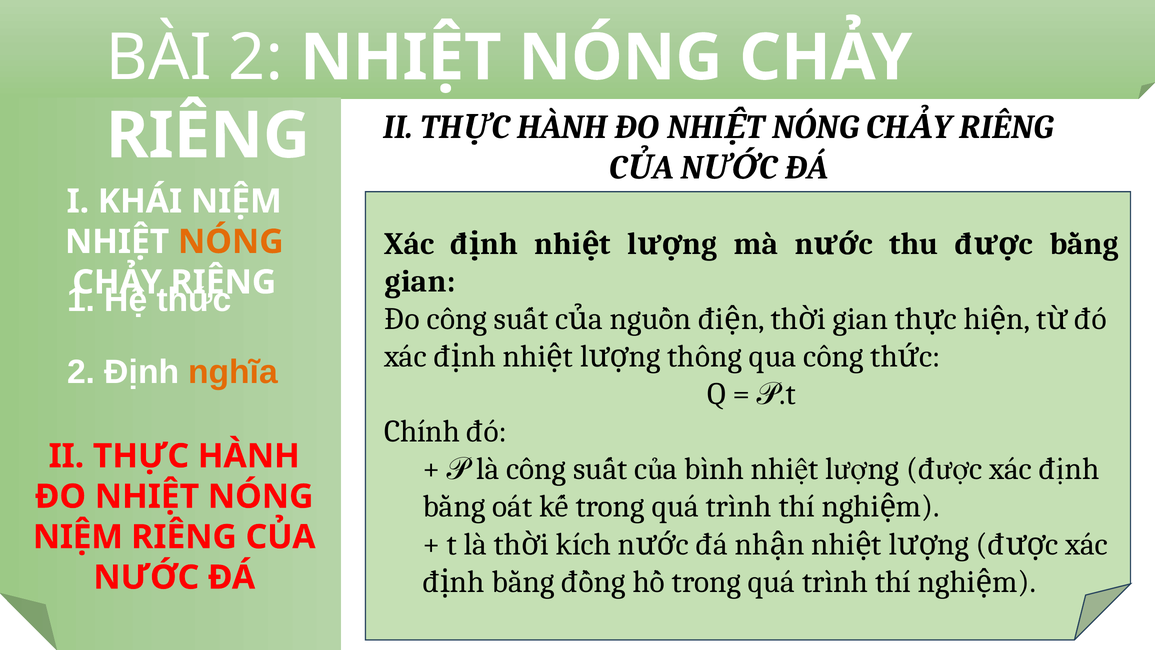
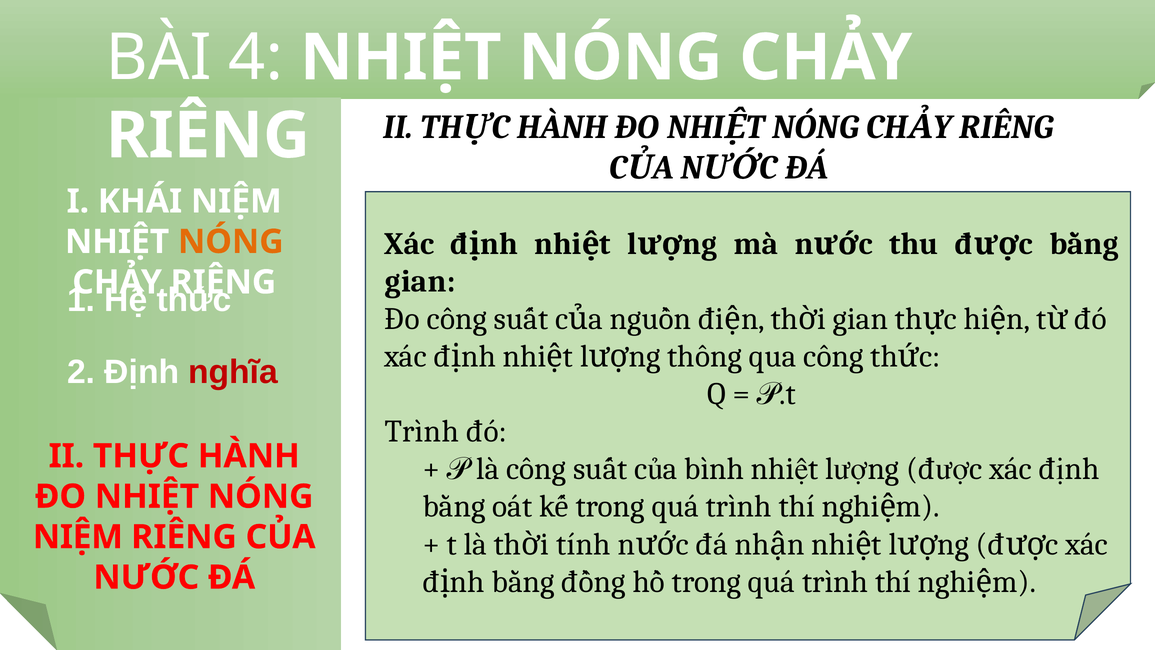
BÀI 2: 2 -> 4 (256, 58)
nghĩa colour: orange -> red (233, 372)
Chính: Chính -> Trình (422, 431)
kích: kích -> tính (583, 544)
